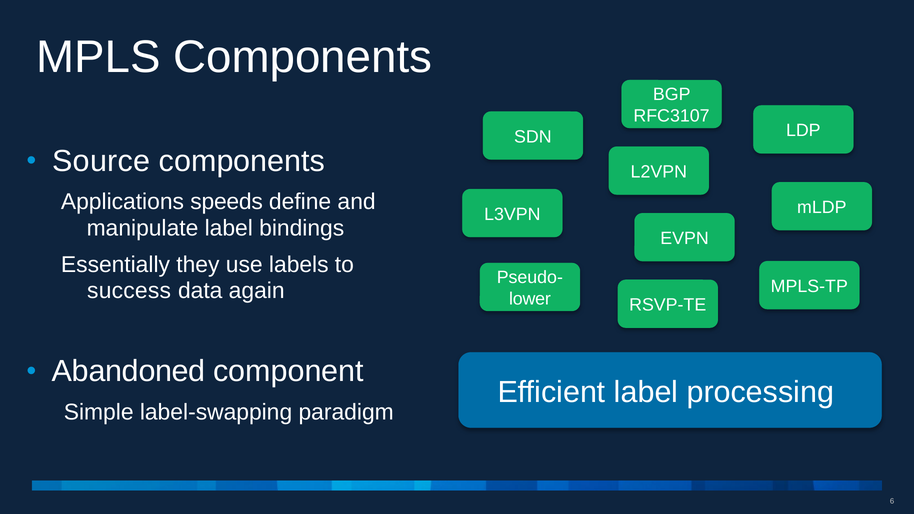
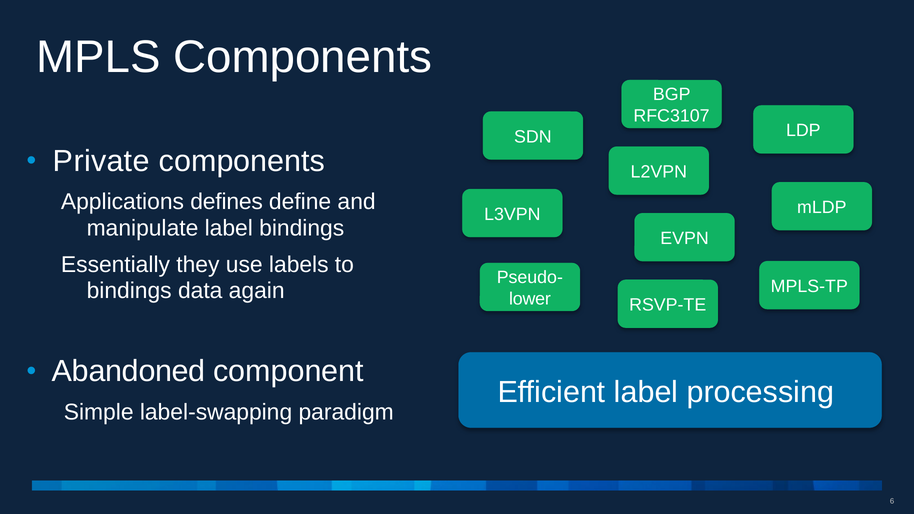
Source: Source -> Private (101, 161)
speeds: speeds -> defines (227, 202)
success: success -> bindings (129, 291)
